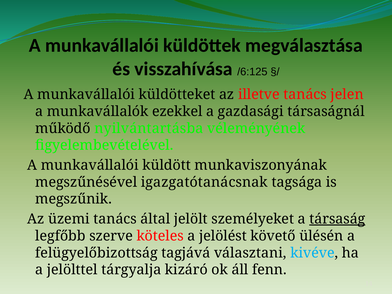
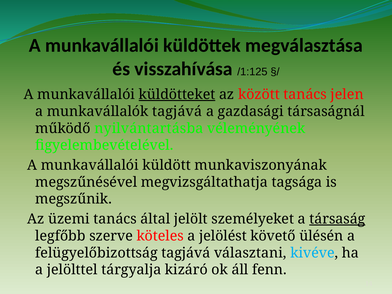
/6:125: /6:125 -> /1:125 (252, 72)
küldötteket underline: none -> present (177, 94)
illetve: illetve -> között (259, 94)
munkavállalók ezekkel: ezekkel -> tagjává (177, 111)
igazgatótanácsnak: igazgatótanácsnak -> megvizsgáltathatja (204, 182)
